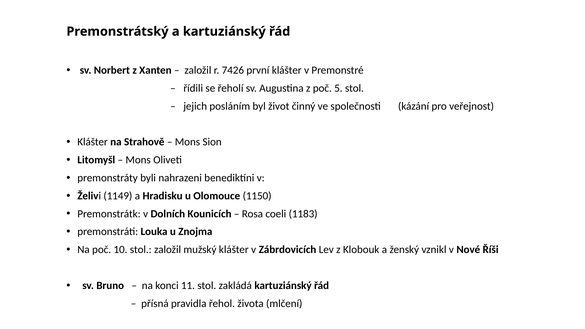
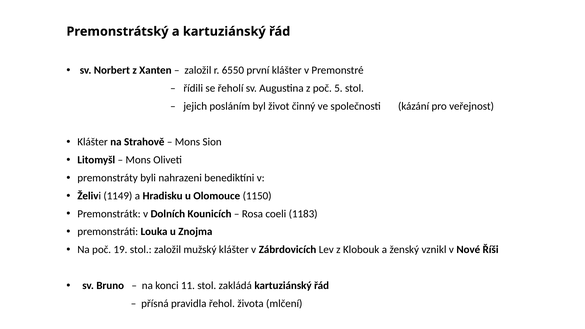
7426: 7426 -> 6550 (233, 70)
10: 10 -> 19 (120, 250)
